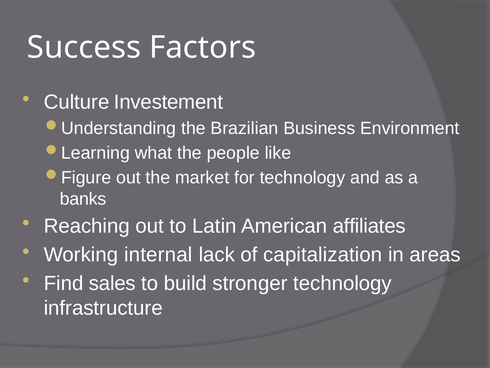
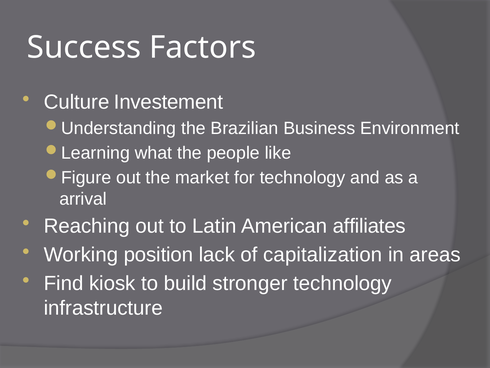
banks: banks -> arrival (83, 199)
internal: internal -> position (158, 254)
sales: sales -> kiosk (112, 283)
